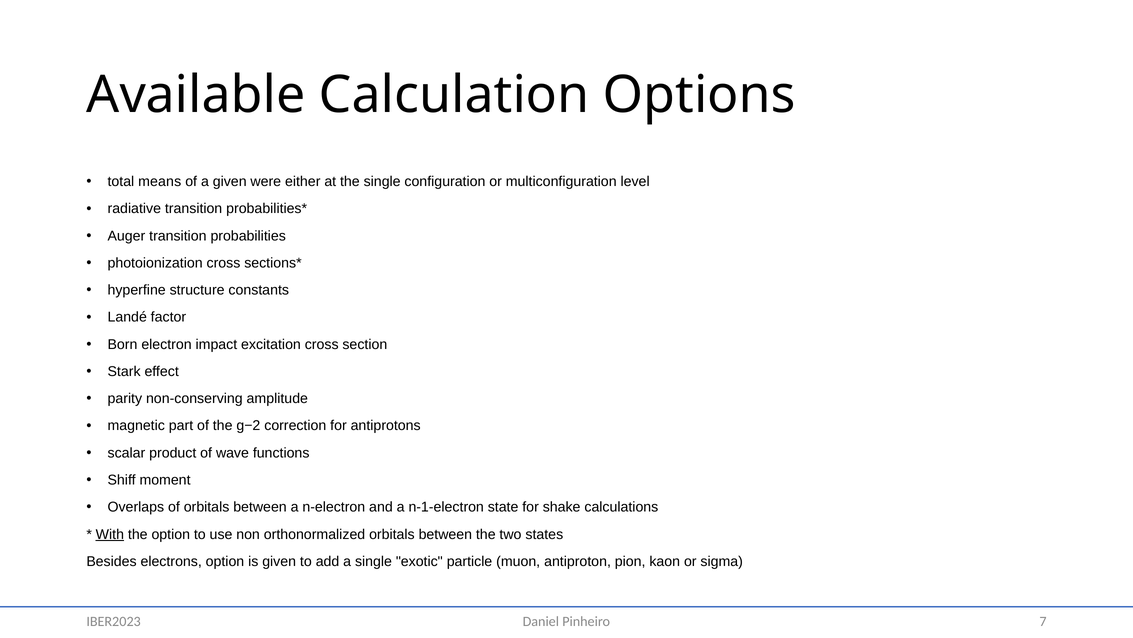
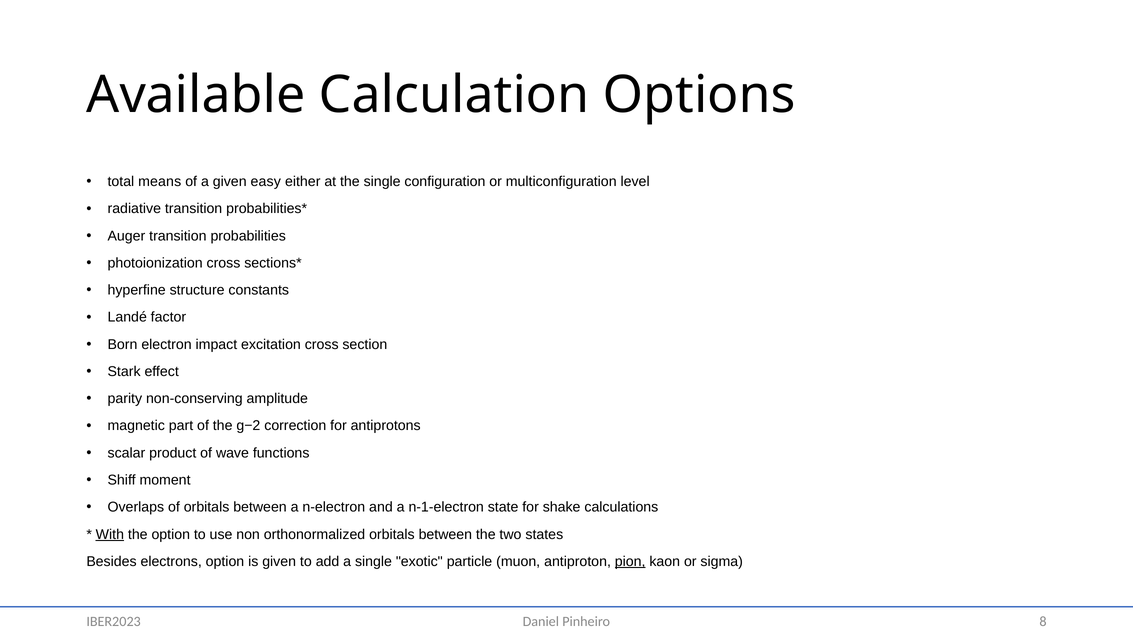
were: were -> easy (266, 181)
pion underline: none -> present (630, 561)
7: 7 -> 8 (1043, 621)
